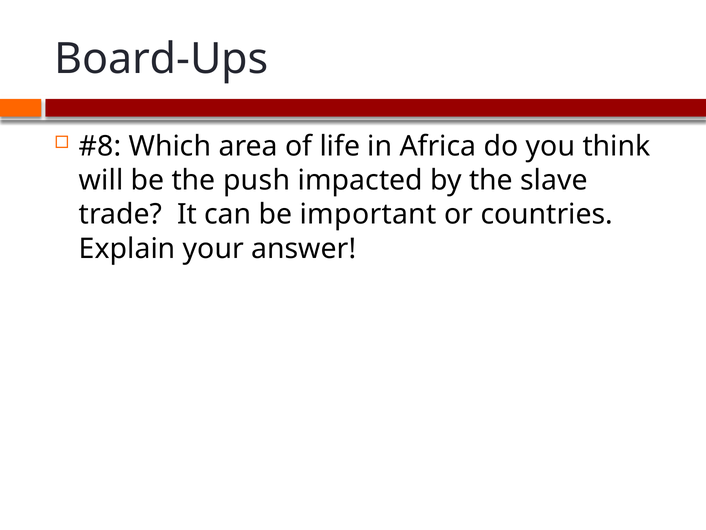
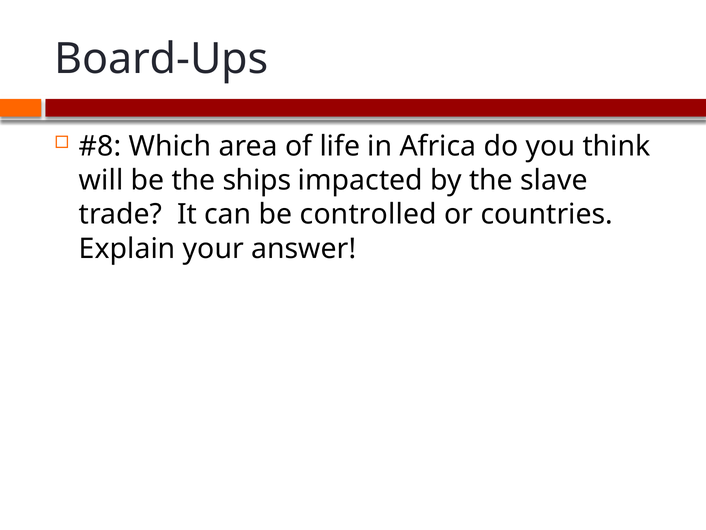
push: push -> ships (257, 180)
important: important -> controlled (368, 214)
